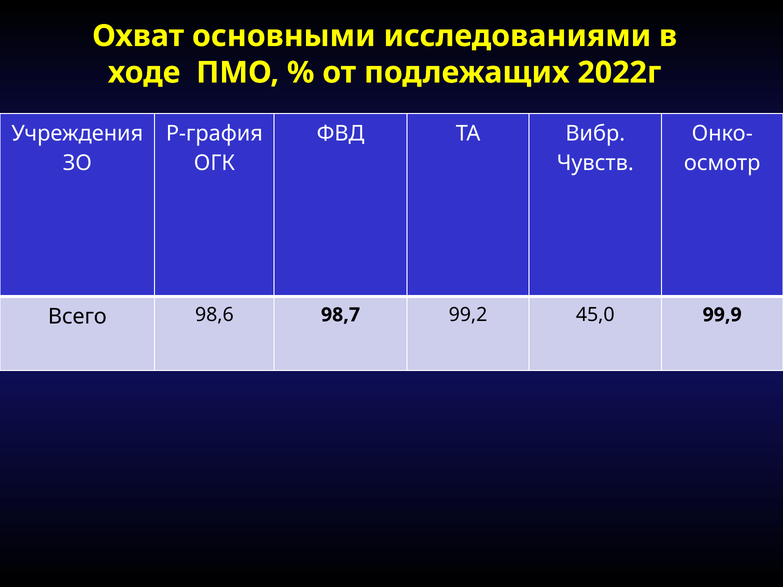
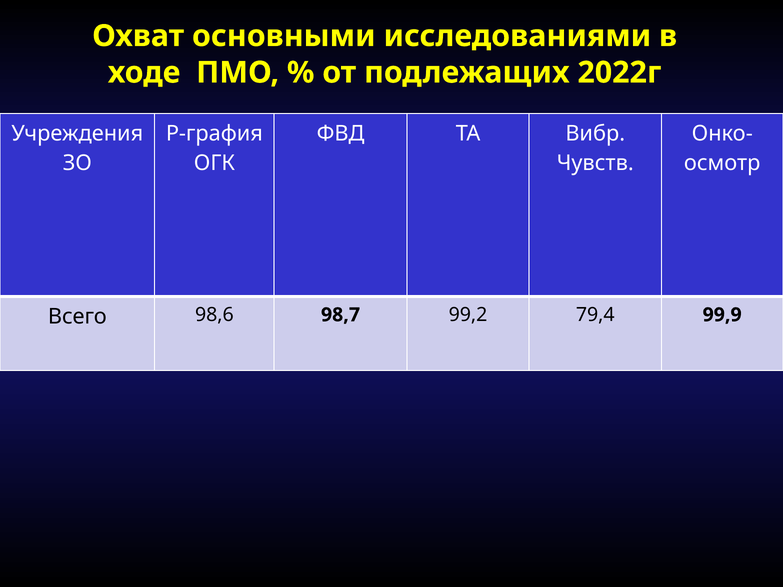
45,0: 45,0 -> 79,4 (595, 315)
